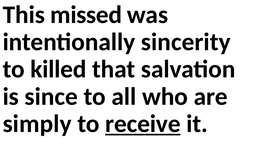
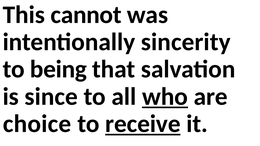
missed: missed -> cannot (86, 15)
killed: killed -> being (58, 69)
who underline: none -> present (165, 97)
simply: simply -> choice (37, 124)
